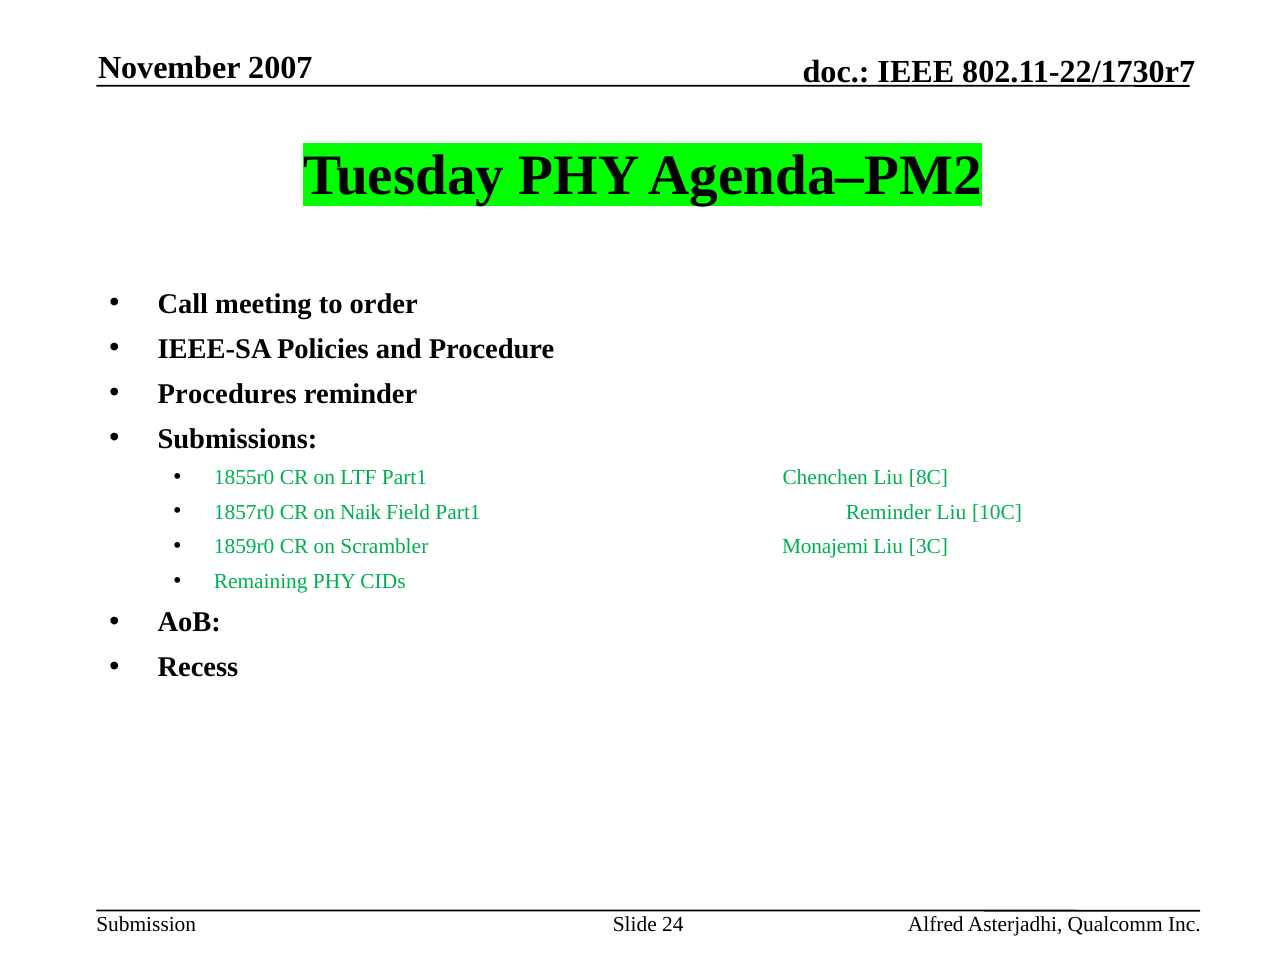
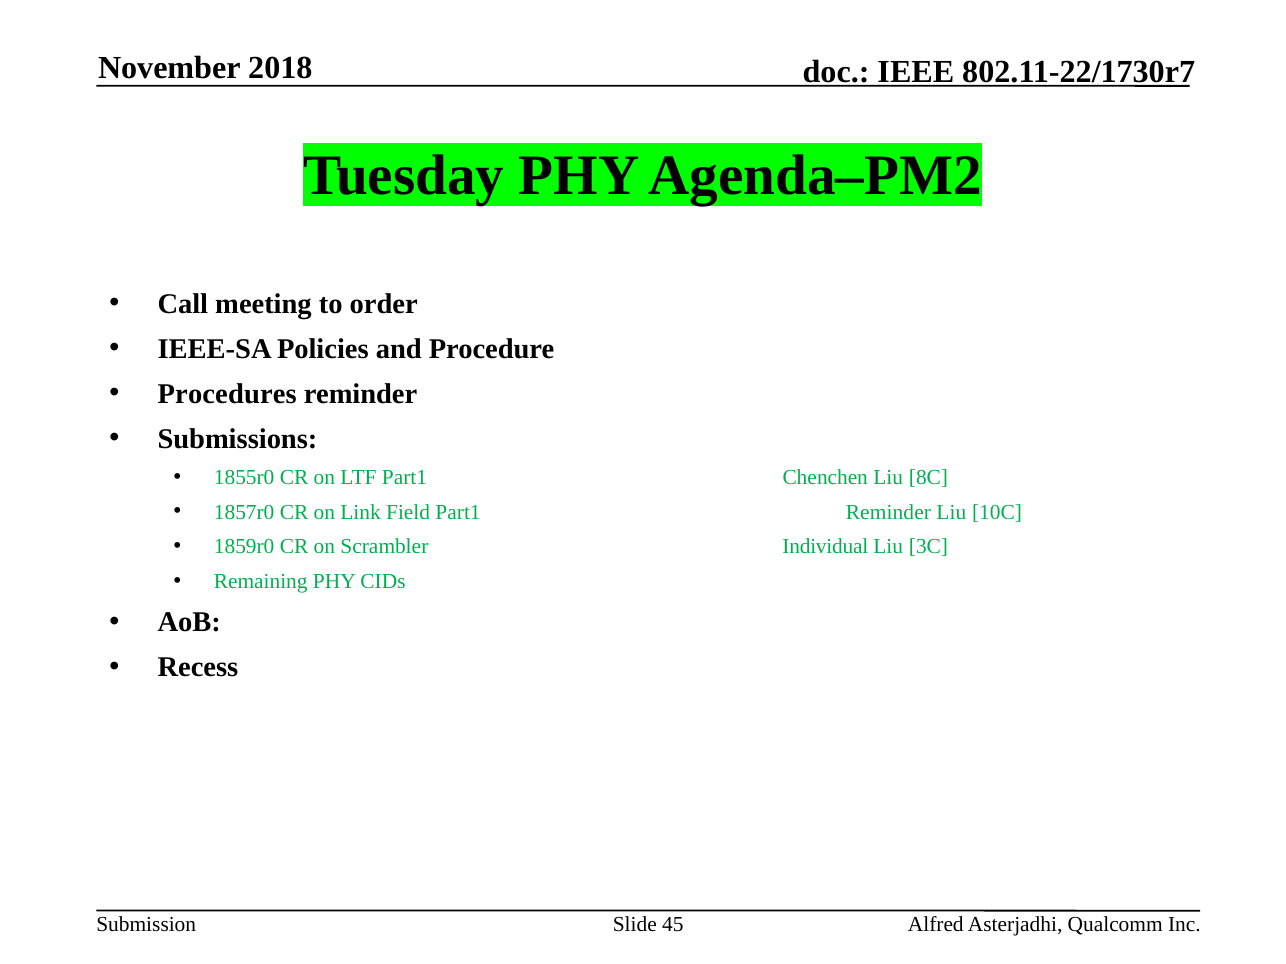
2007: 2007 -> 2018 (280, 68)
Naik: Naik -> Link (361, 512)
Monajemi: Monajemi -> Individual (825, 547)
24: 24 -> 45 (673, 925)
